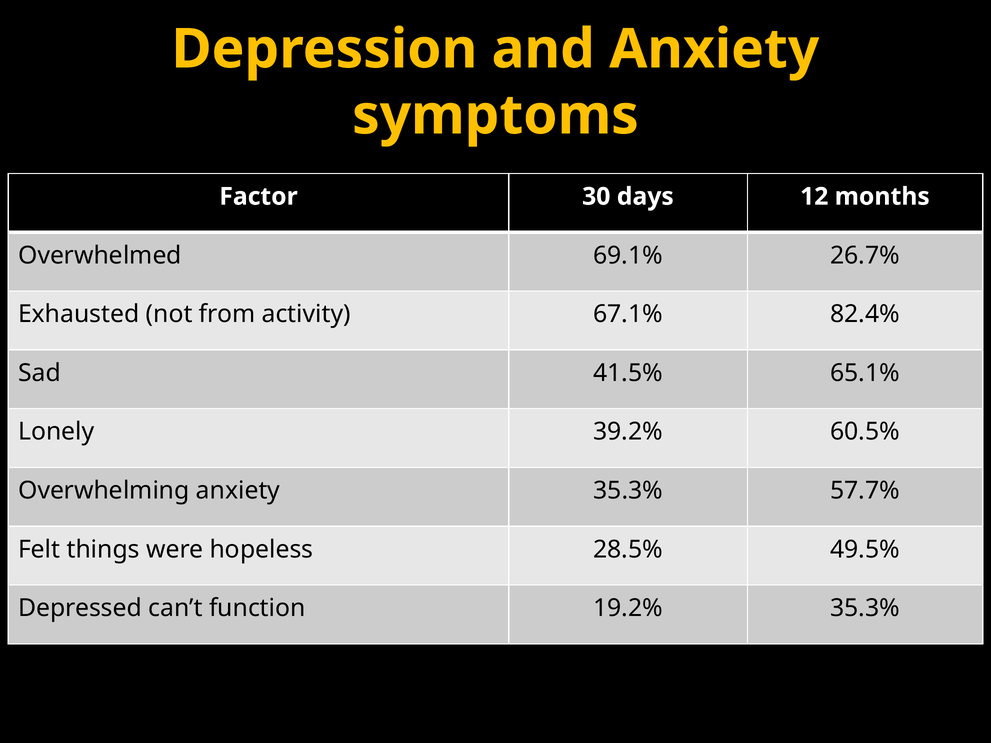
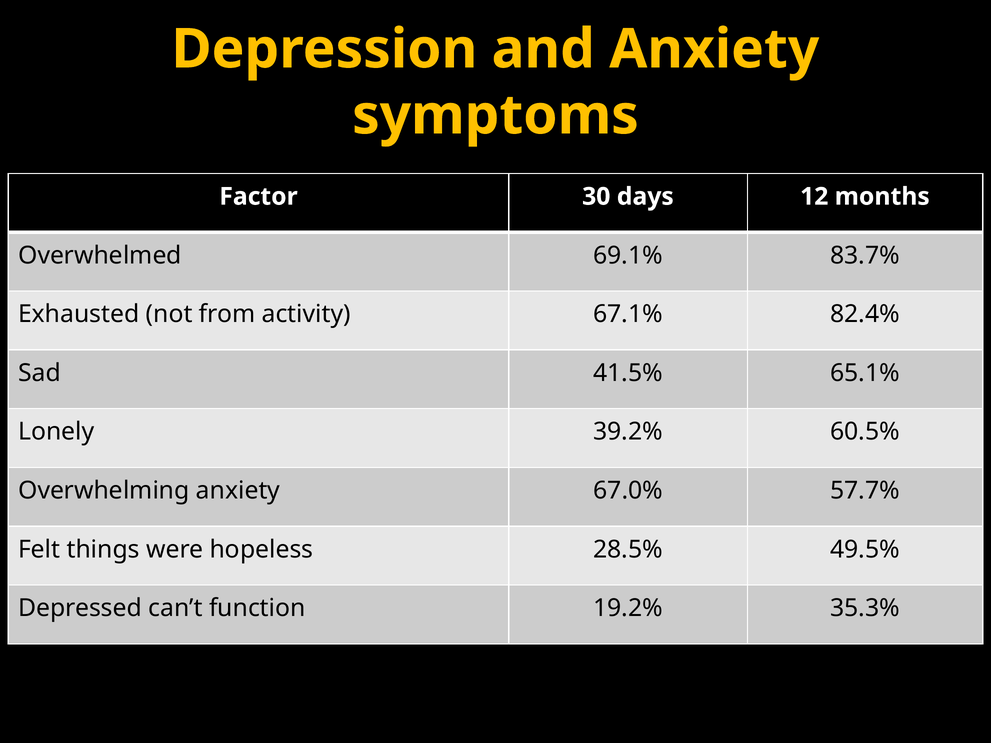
26.7%: 26.7% -> 83.7% (865, 255)
anxiety 35.3%: 35.3% -> 67.0% (628, 491)
